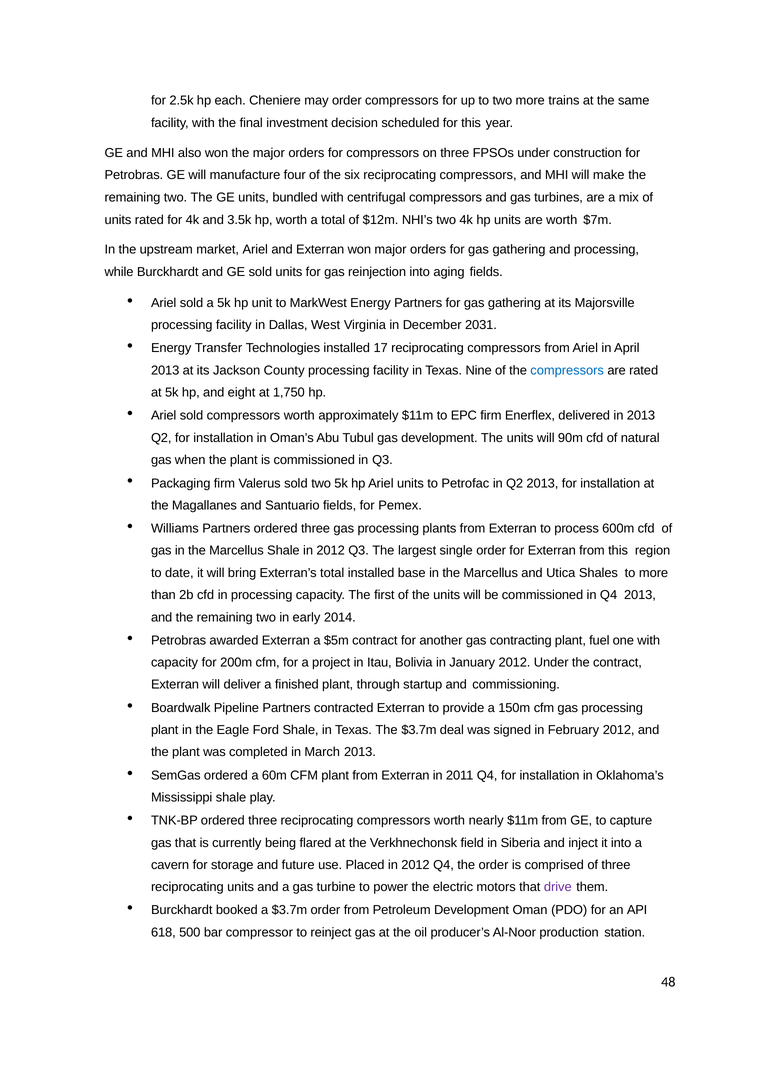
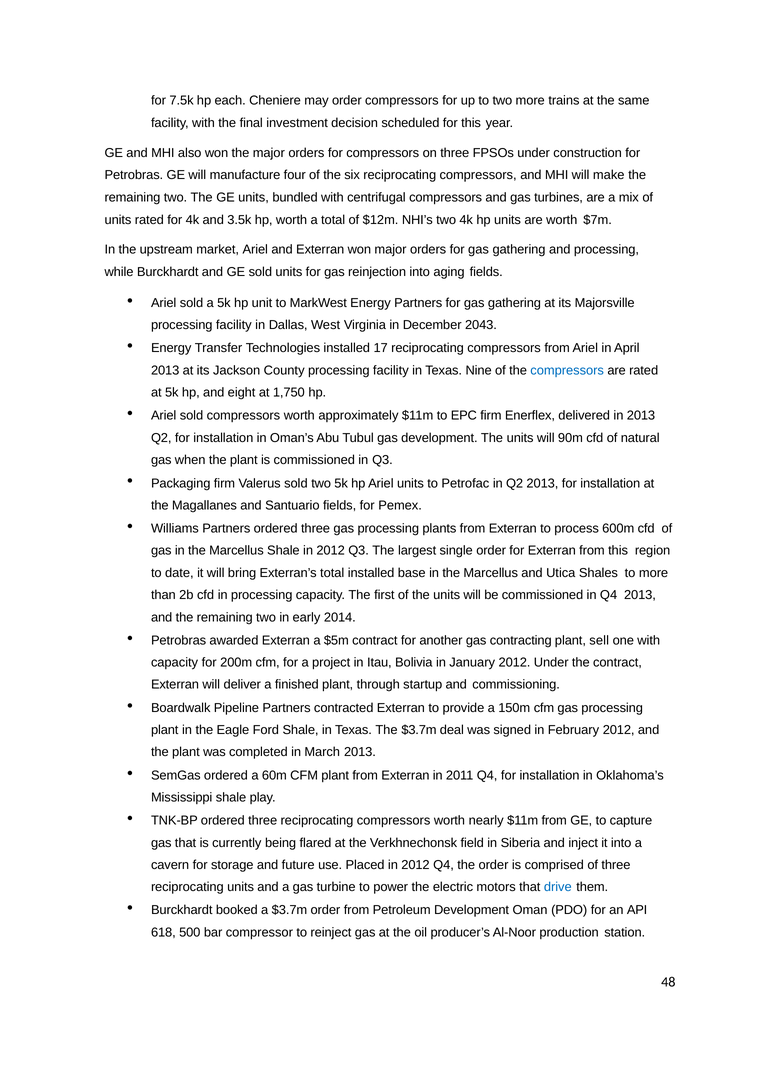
2.5k: 2.5k -> 7.5k (182, 101)
2031: 2031 -> 2043 (481, 325)
fuel: fuel -> sell (599, 640)
drive colour: purple -> blue (558, 887)
